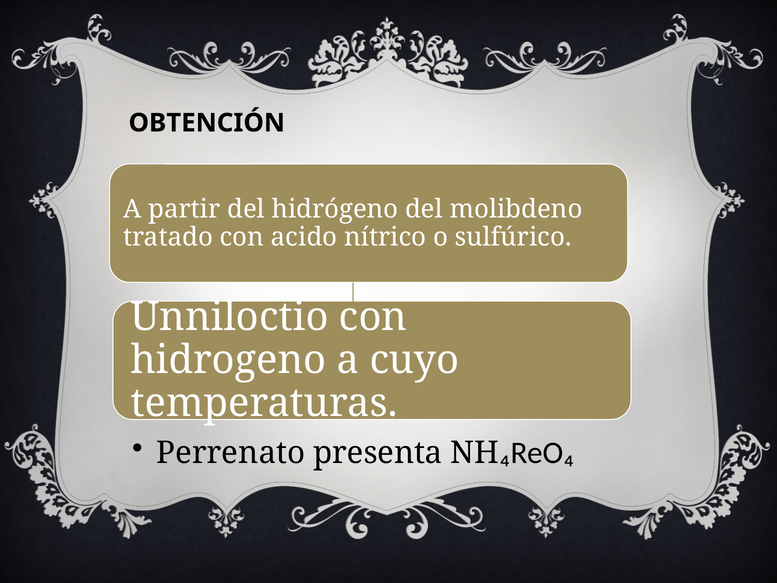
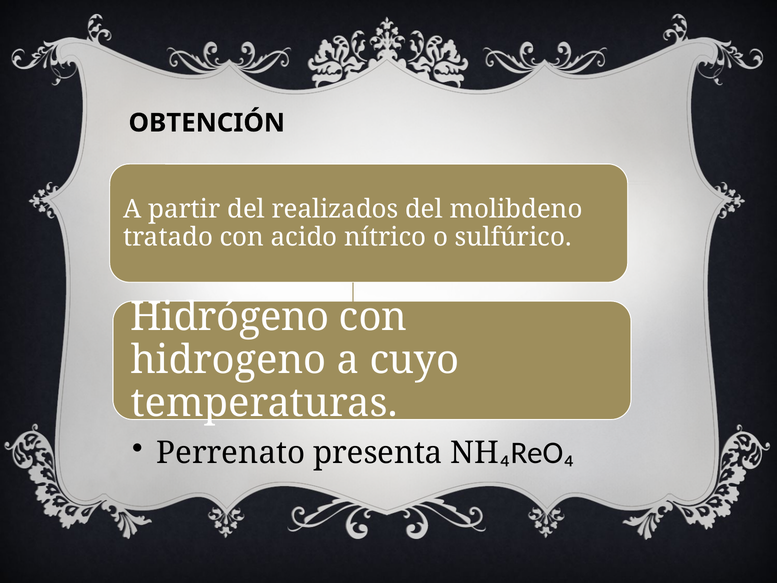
hidrógeno: hidrógeno -> realizados (335, 209)
Unniloctio: Unniloctio -> Hidrógeno (230, 317)
